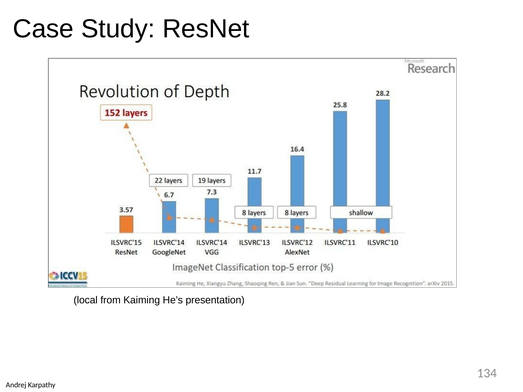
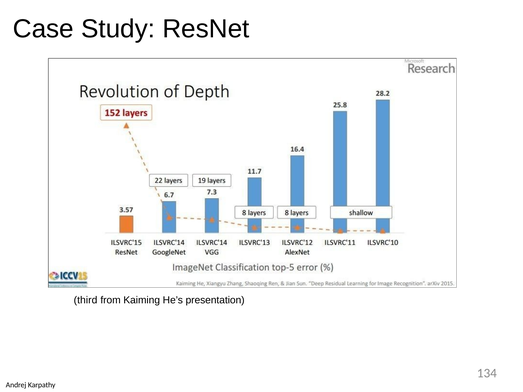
local: local -> third (86, 300)
